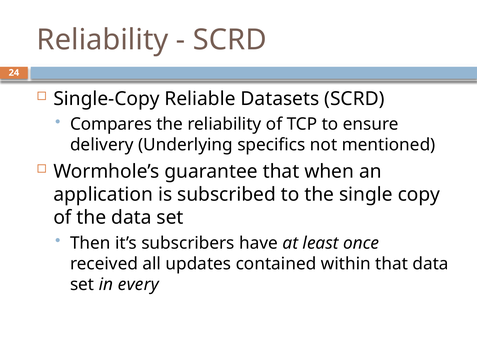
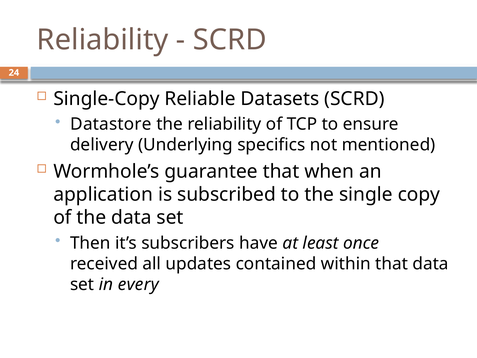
Compares: Compares -> Datastore (111, 124)
